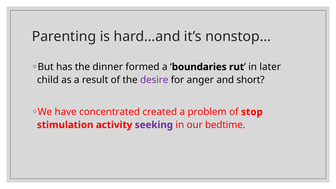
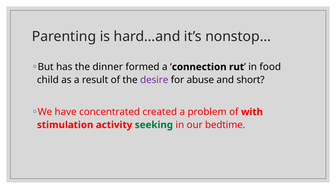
boundaries: boundaries -> connection (199, 67)
later: later -> food (270, 67)
anger: anger -> abuse (200, 80)
stop: stop -> with (252, 112)
seeking colour: purple -> green (154, 125)
